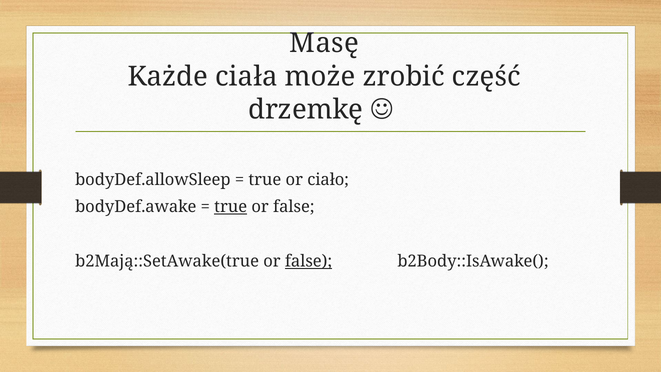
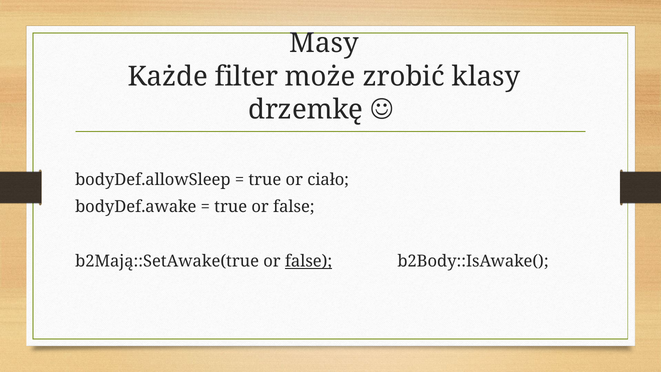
Masę: Masę -> Masy (324, 43)
ciała: ciała -> filter (247, 76)
część: część -> klasy (486, 76)
true underline: present -> none (231, 207)
